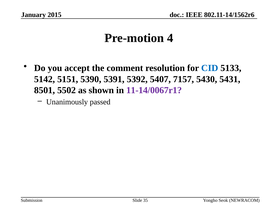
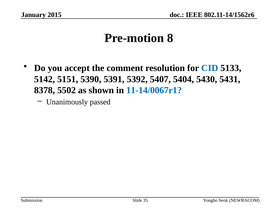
4: 4 -> 8 (170, 38)
7157: 7157 -> 5404 (184, 79)
8501: 8501 -> 8378 (45, 90)
11-14/0067r1 colour: purple -> blue (154, 90)
